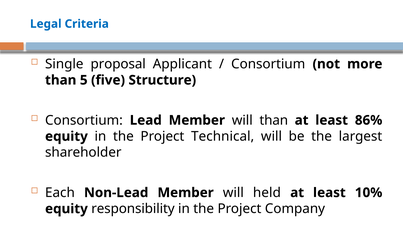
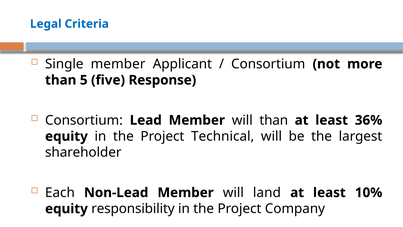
Single proposal: proposal -> member (118, 64)
Structure: Structure -> Response (162, 80)
86%: 86% -> 36% (369, 120)
held: held -> land (267, 192)
